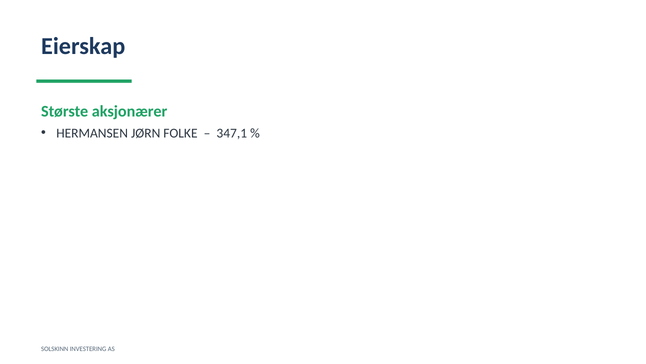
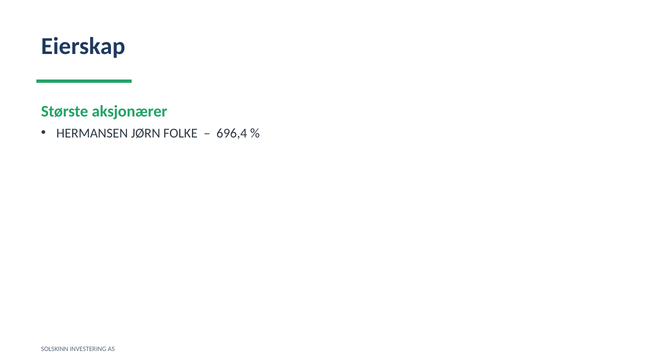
347,1: 347,1 -> 696,4 (232, 133)
